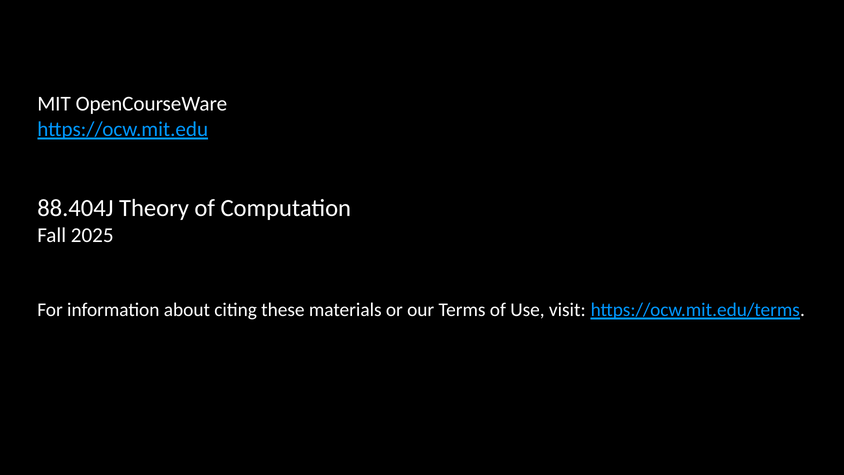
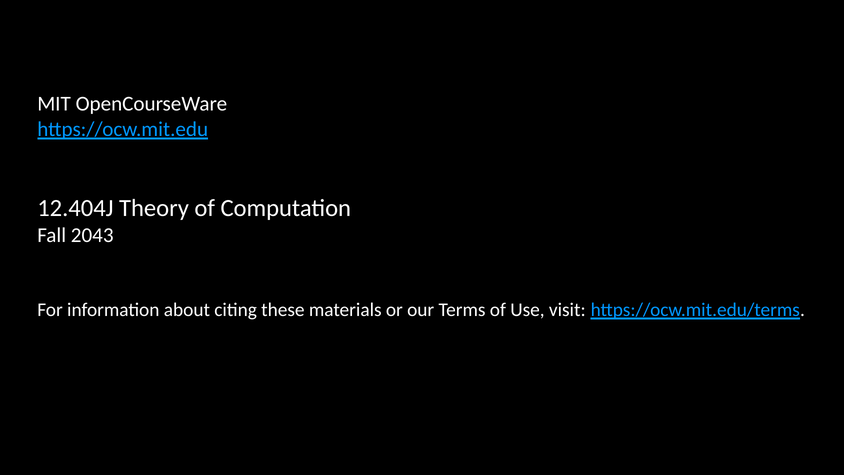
88.404J: 88.404J -> 12.404J (75, 208)
2025: 2025 -> 2043 (92, 235)
